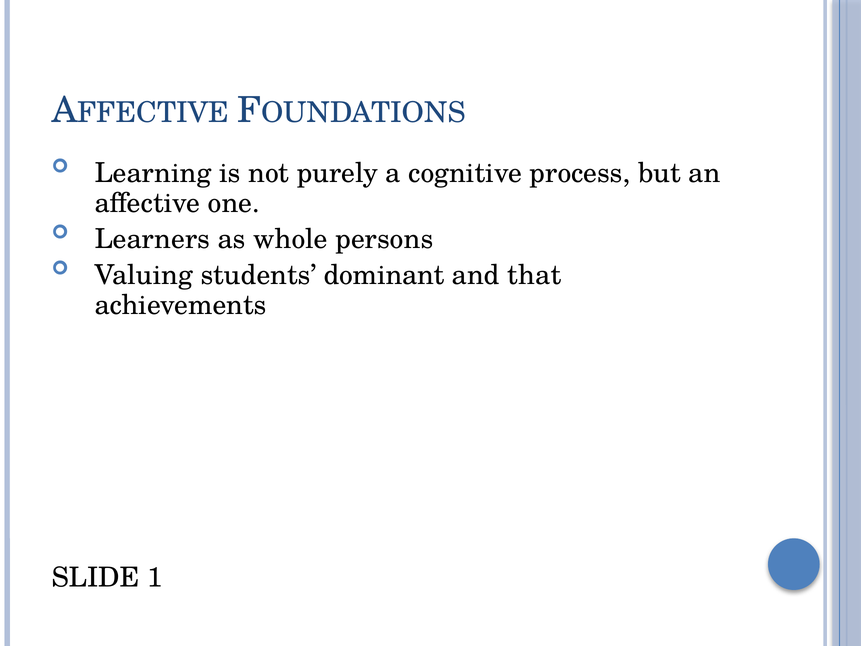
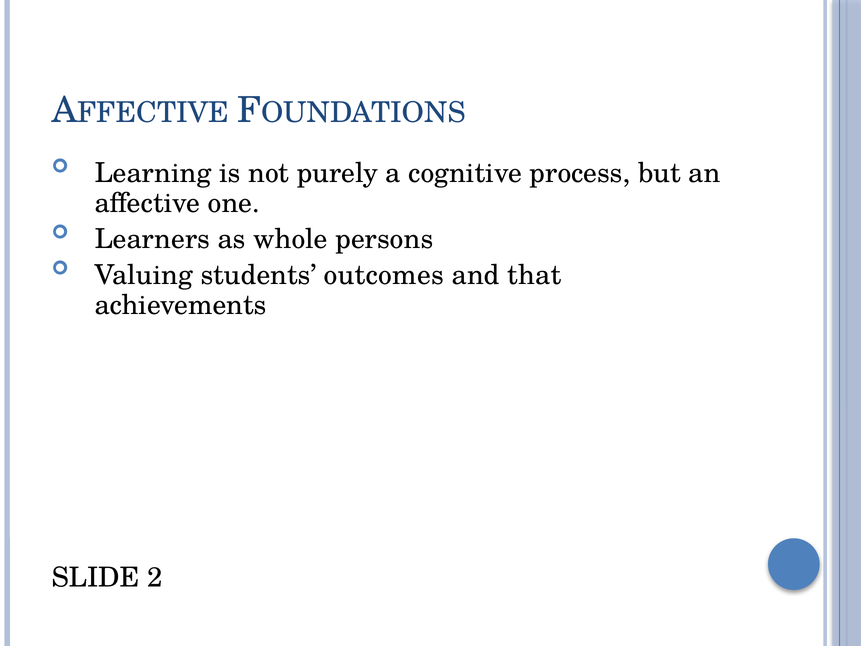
dominant: dominant -> outcomes (384, 275)
1: 1 -> 2 (155, 578)
